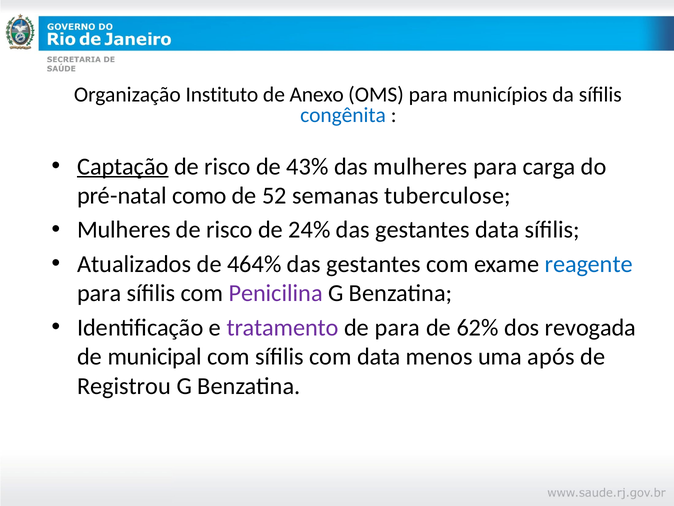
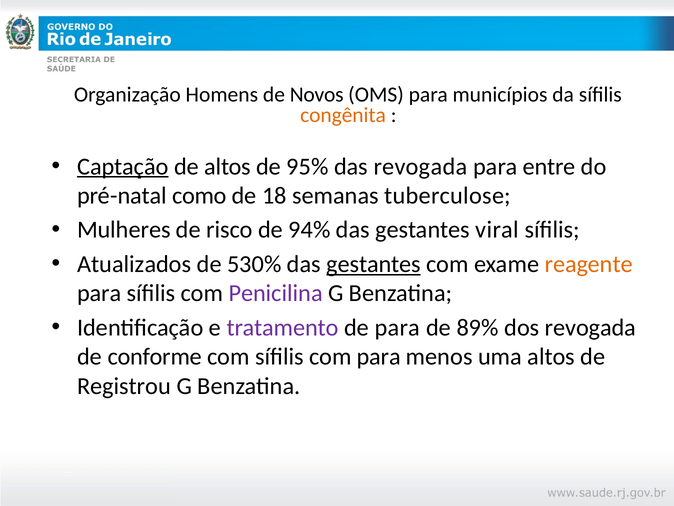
Instituto: Instituto -> Homens (222, 94)
Anexo: Anexo -> Novos (317, 94)
congênita colour: blue -> orange (343, 115)
risco: risco -> altos (228, 166)
43%: 43% -> 95% (308, 166)
das mulheres: mulheres -> revogada (420, 166)
carga: carga -> entre (549, 166)
52: 52 -> 18 (274, 196)
24%: 24% -> 94% (309, 230)
gestantes data: data -> viral (497, 230)
464%: 464% -> 530% (254, 264)
gestantes underline: none -> present (374, 264)
reagente colour: blue -> orange (589, 264)
62%: 62% -> 89% (478, 327)
municipal: municipal -> conforme (155, 357)
com data: data -> para (379, 357)
uma após: após -> altos (551, 357)
